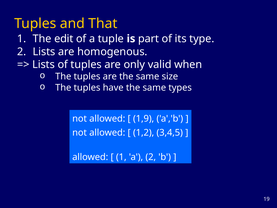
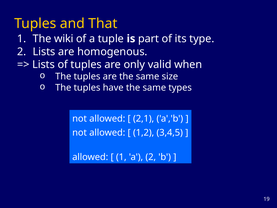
edit: edit -> wiki (64, 39)
1,9: 1,9 -> 2,1 (144, 118)
